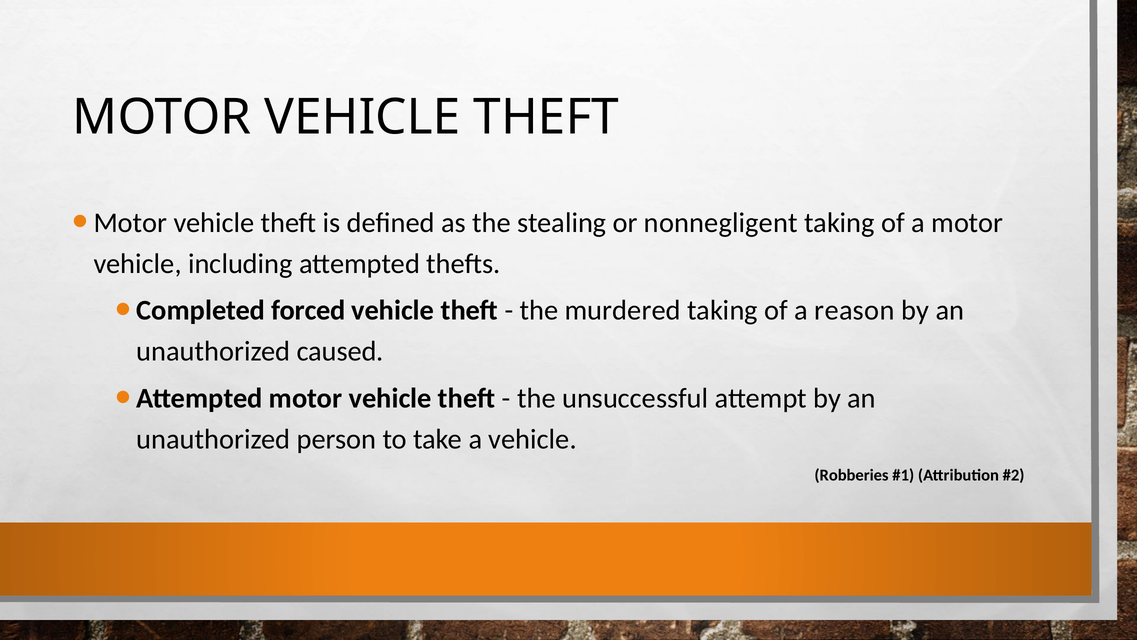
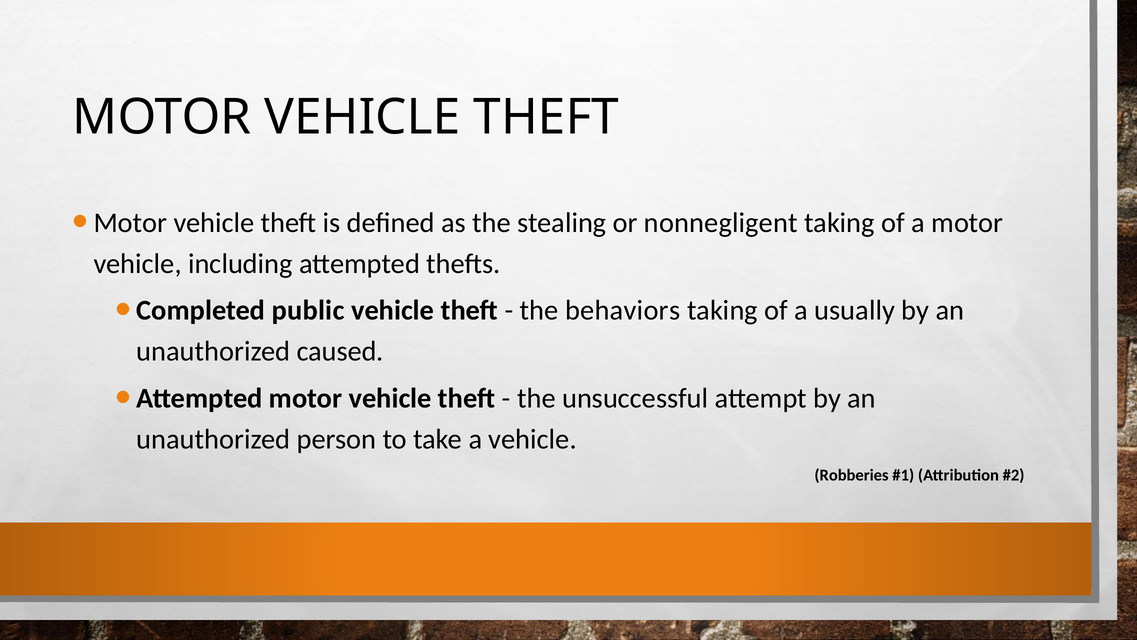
forced: forced -> public (308, 310)
murdered: murdered -> behaviors (623, 310)
reason: reason -> usually (855, 310)
